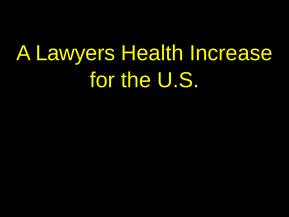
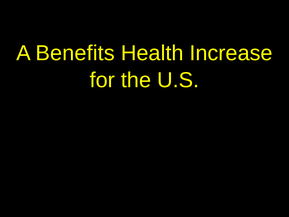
Lawyers: Lawyers -> Benefits (75, 53)
